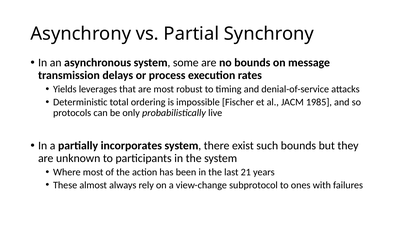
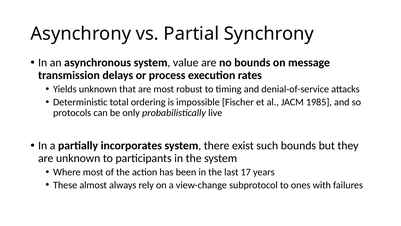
some: some -> value (186, 63)
Yields leverages: leverages -> unknown (98, 89)
21: 21 -> 17 (246, 172)
